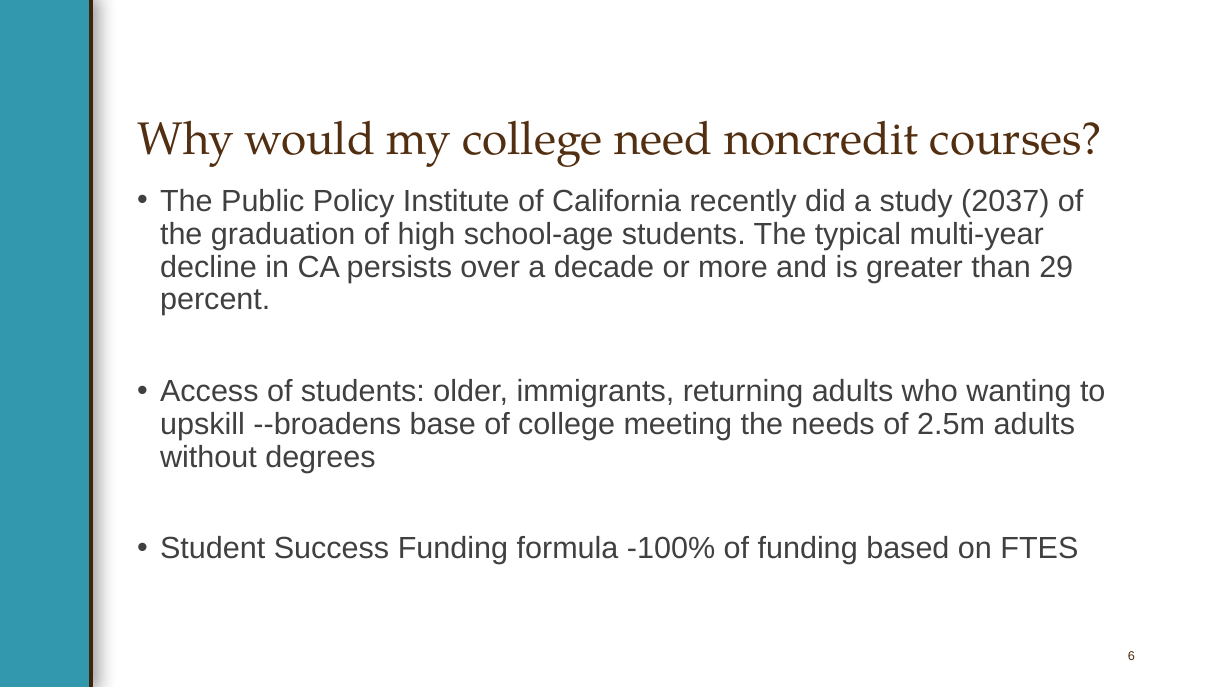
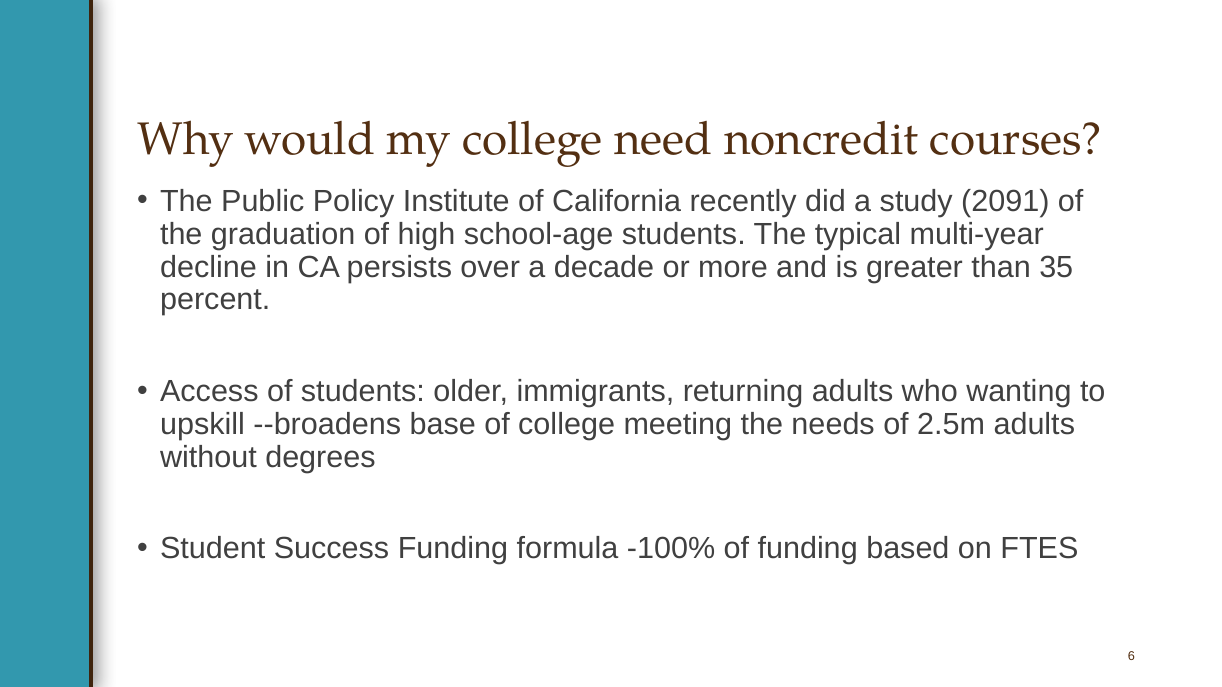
2037: 2037 -> 2091 (1005, 201)
29: 29 -> 35 (1056, 267)
